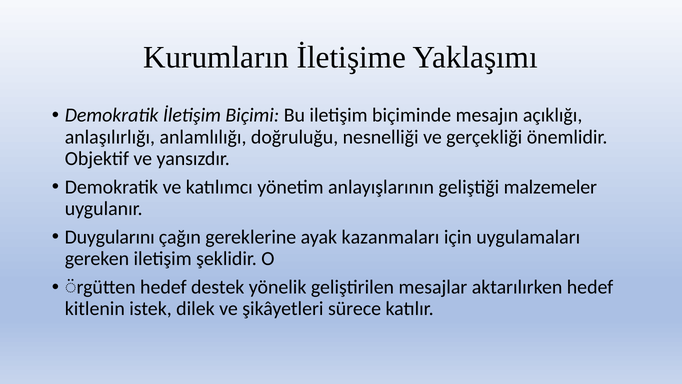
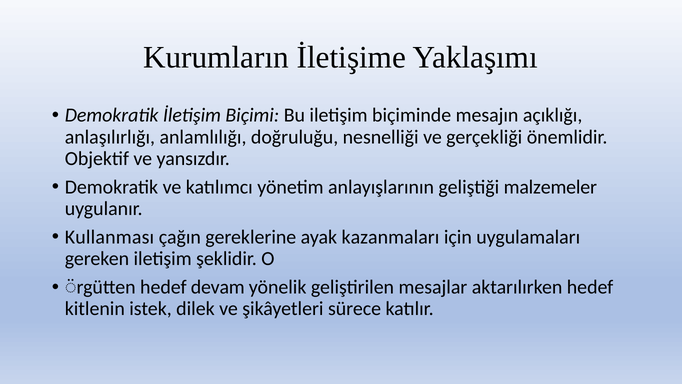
Duygularını: Duygularını -> Kullanması (109, 237)
destek: destek -> devam (218, 287)
